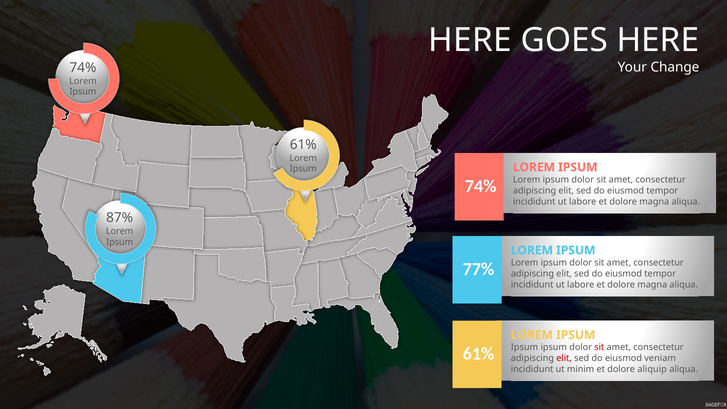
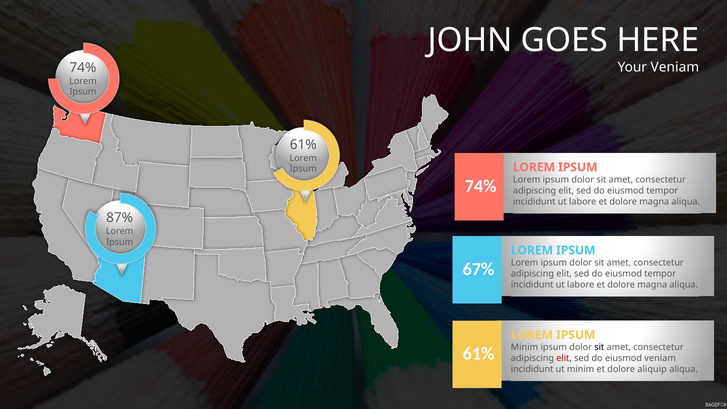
HERE: HERE -> JOHN (470, 40)
Your Change: Change -> Veniam (675, 67)
77%: 77% -> 67% (479, 269)
Ipsum: Ipsum -> Minim (525, 347)
sit colour: red -> black (599, 347)
